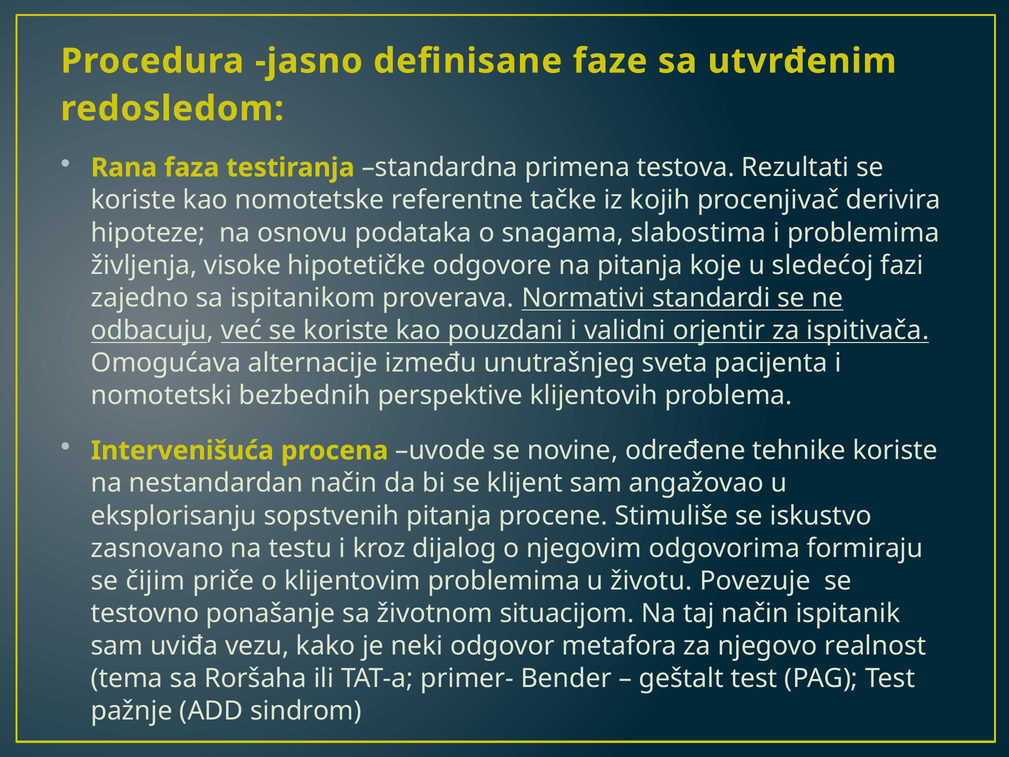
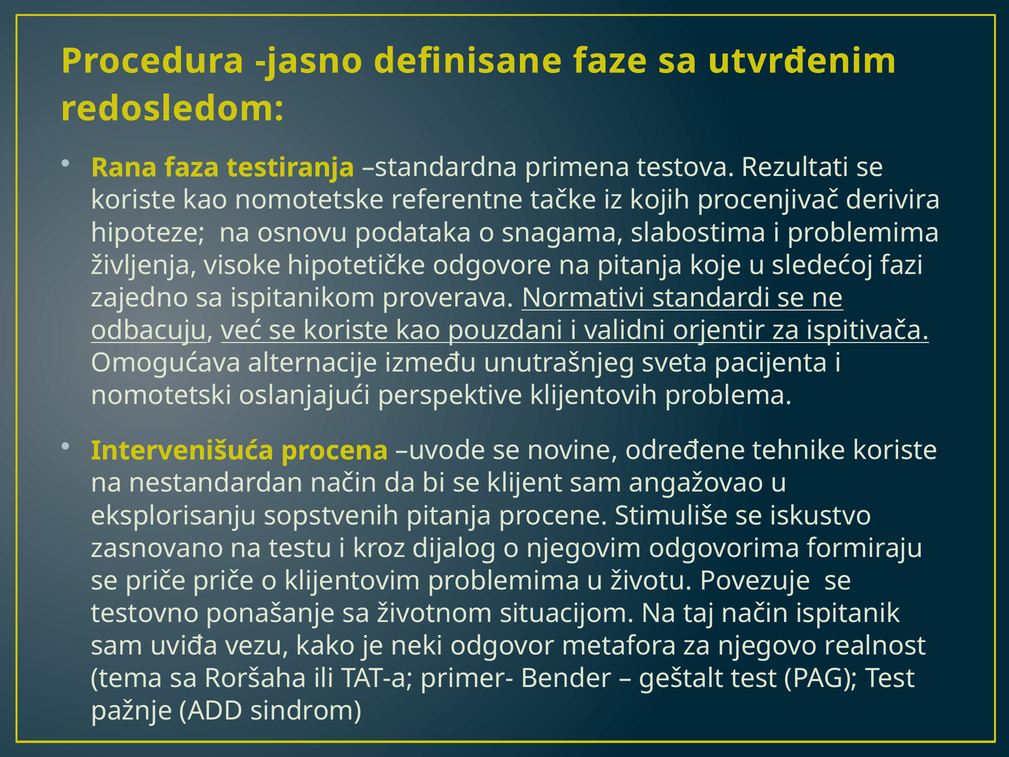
bezbednih: bezbednih -> oslanjajući (305, 395)
se čijim: čijim -> priče (156, 581)
